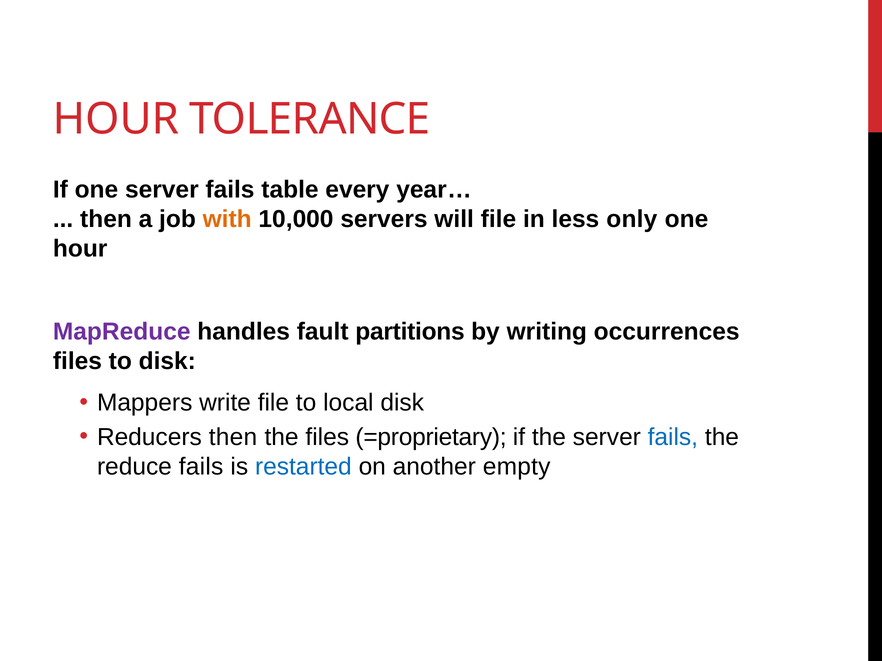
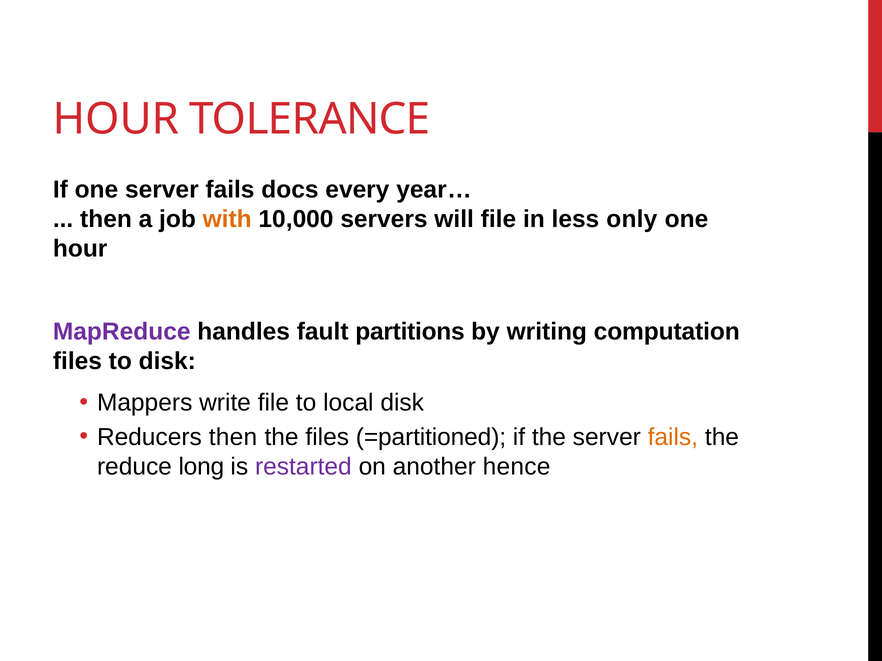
table: table -> docs (290, 190)
occurrences: occurrences -> computation (667, 332)
=proprietary: =proprietary -> =partitioned (431, 437)
fails colour: blue -> orange (673, 437)
reduce fails: fails -> long (201, 467)
restarted colour: blue -> purple (303, 467)
empty: empty -> hence (517, 467)
